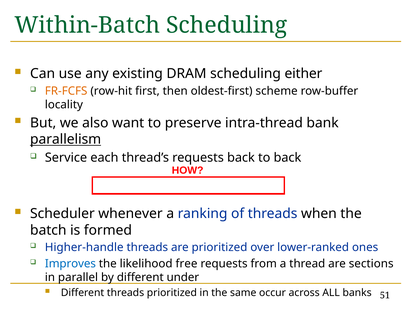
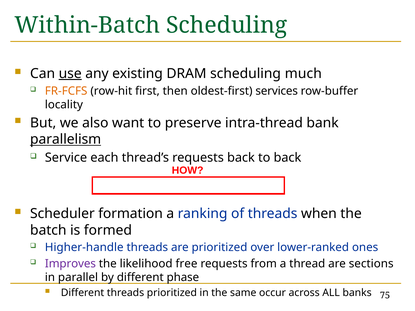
use underline: none -> present (70, 74)
either: either -> much (303, 74)
scheme: scheme -> services (277, 91)
whenever: whenever -> formation (131, 214)
Improves colour: blue -> purple (70, 264)
under: under -> phase (183, 278)
51: 51 -> 75 (385, 296)
